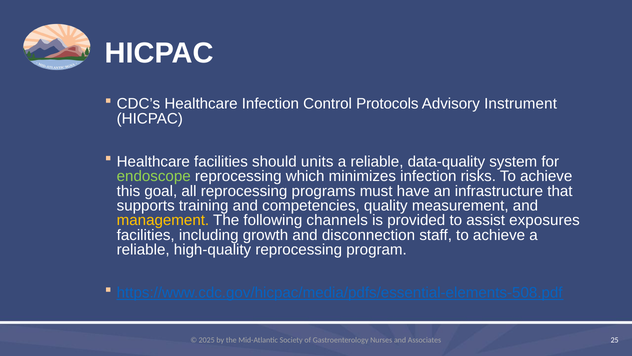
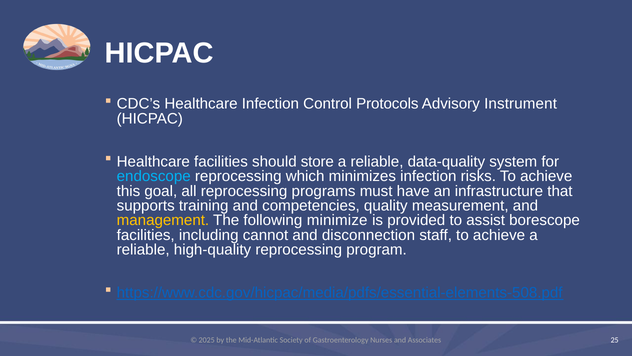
units: units -> store (317, 161)
endoscope colour: light green -> light blue (154, 176)
channels: channels -> minimize (337, 220)
exposures: exposures -> borescope (545, 220)
growth: growth -> cannot (265, 235)
